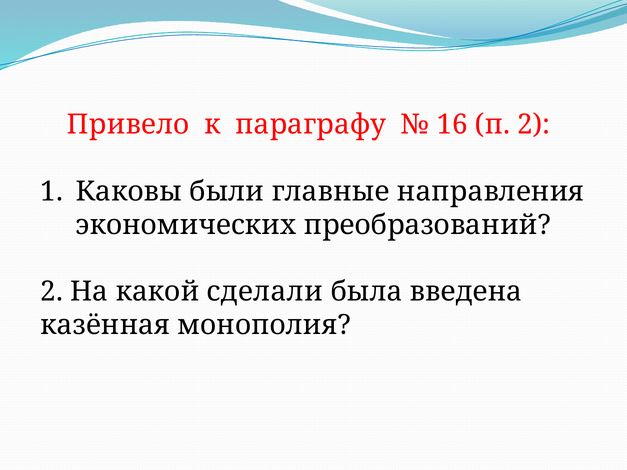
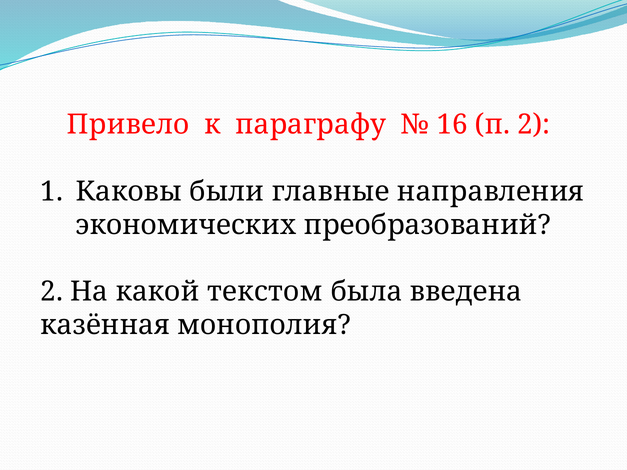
сделали: сделали -> текстом (265, 292)
